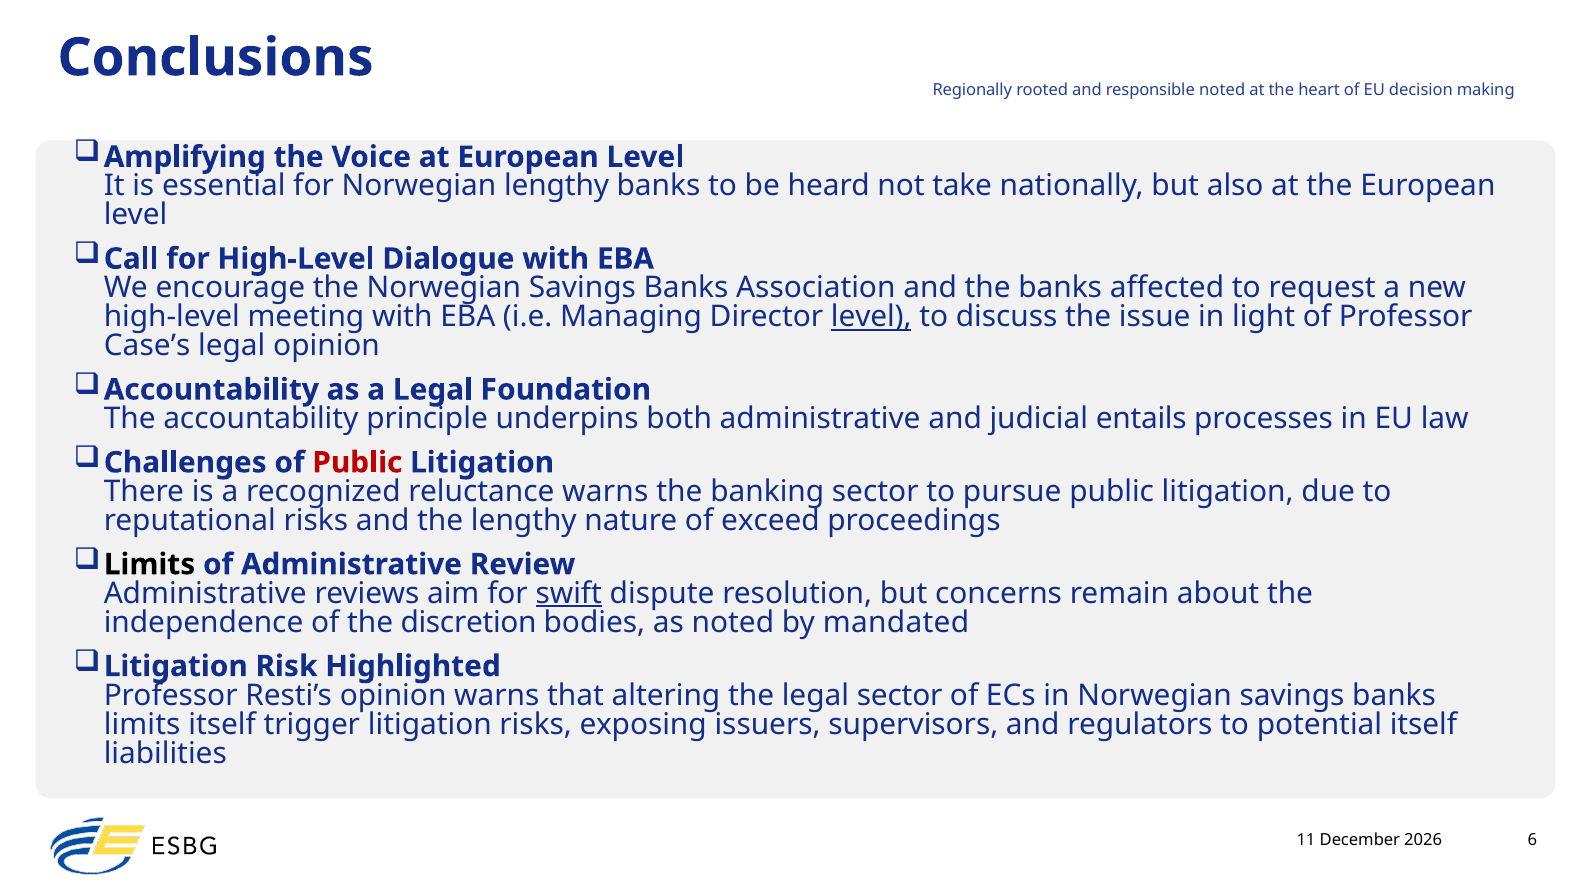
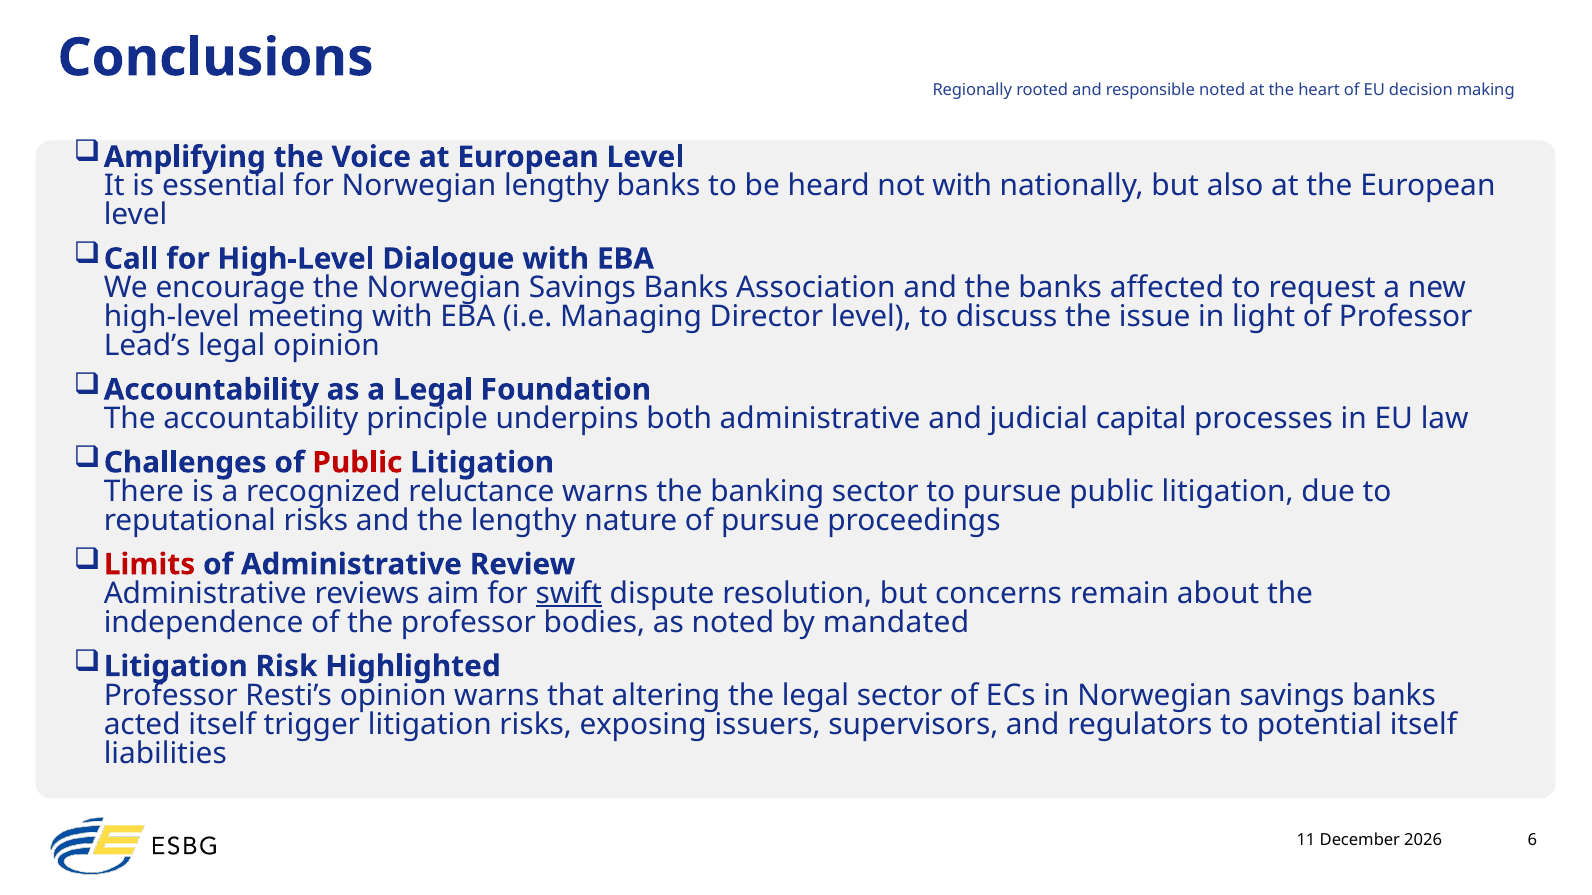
not take: take -> with (962, 186)
level underline: present -> none (871, 317)
Case’s: Case’s -> Lead’s (147, 346)
entails: entails -> capital (1141, 419)
of exceed: exceed -> pursue (770, 521)
Limits colour: black -> red (149, 565)
the discretion: discretion -> professor (468, 623)
limits: limits -> acted (142, 725)
